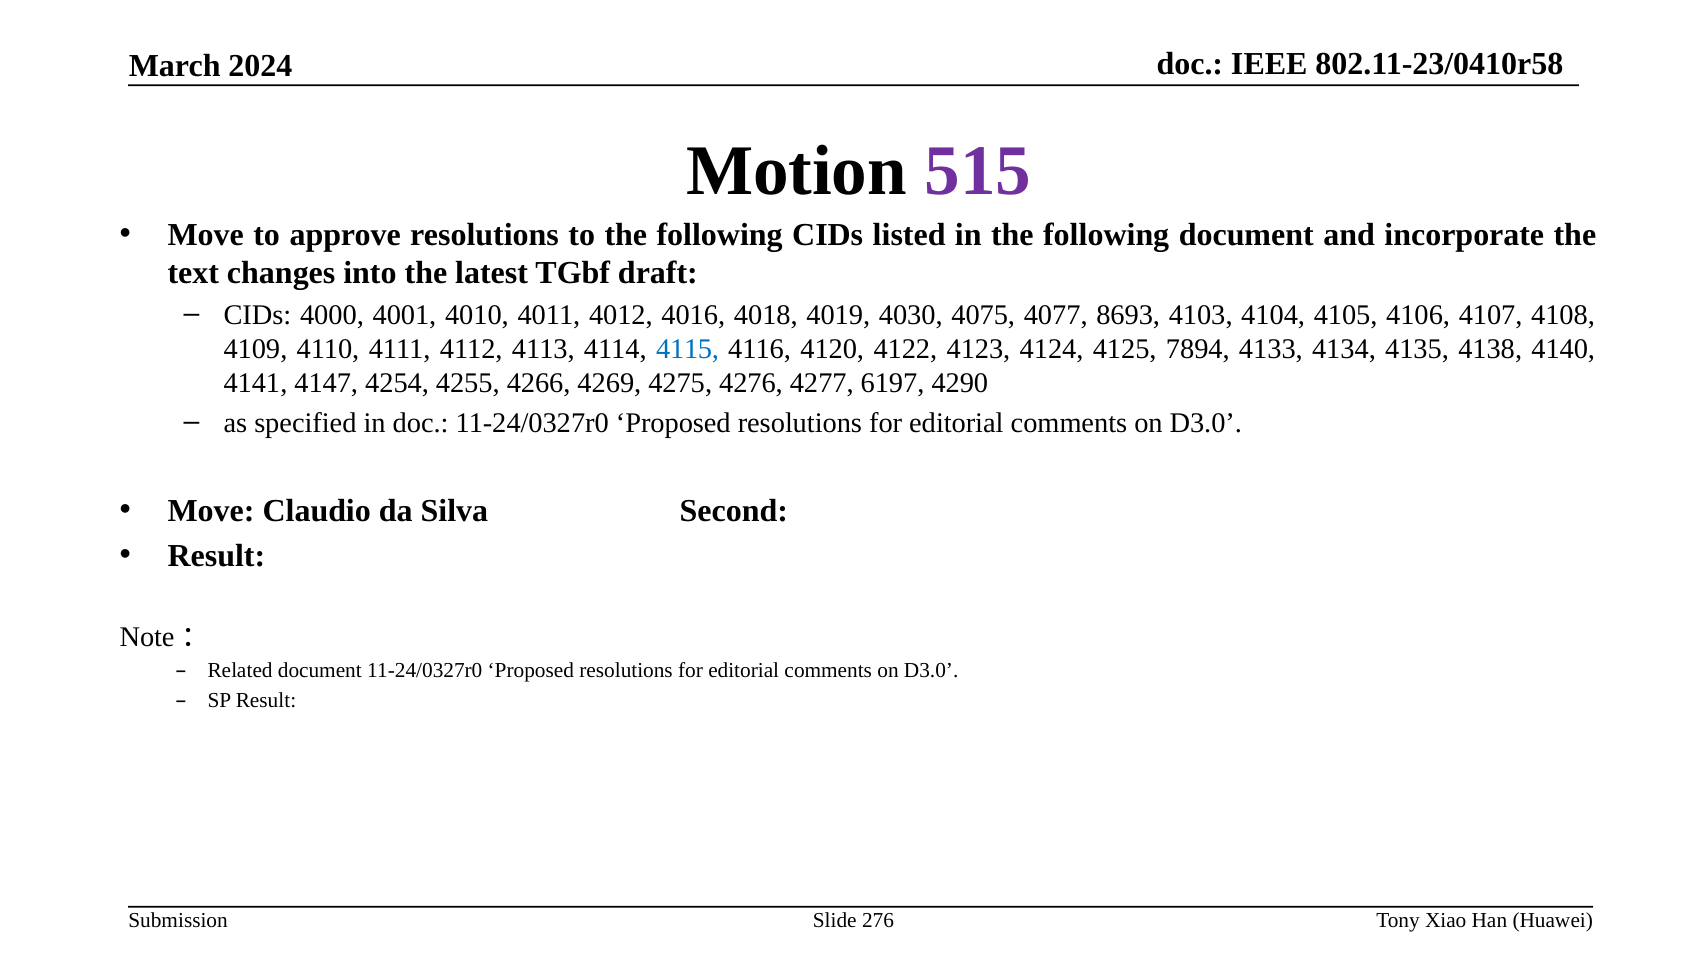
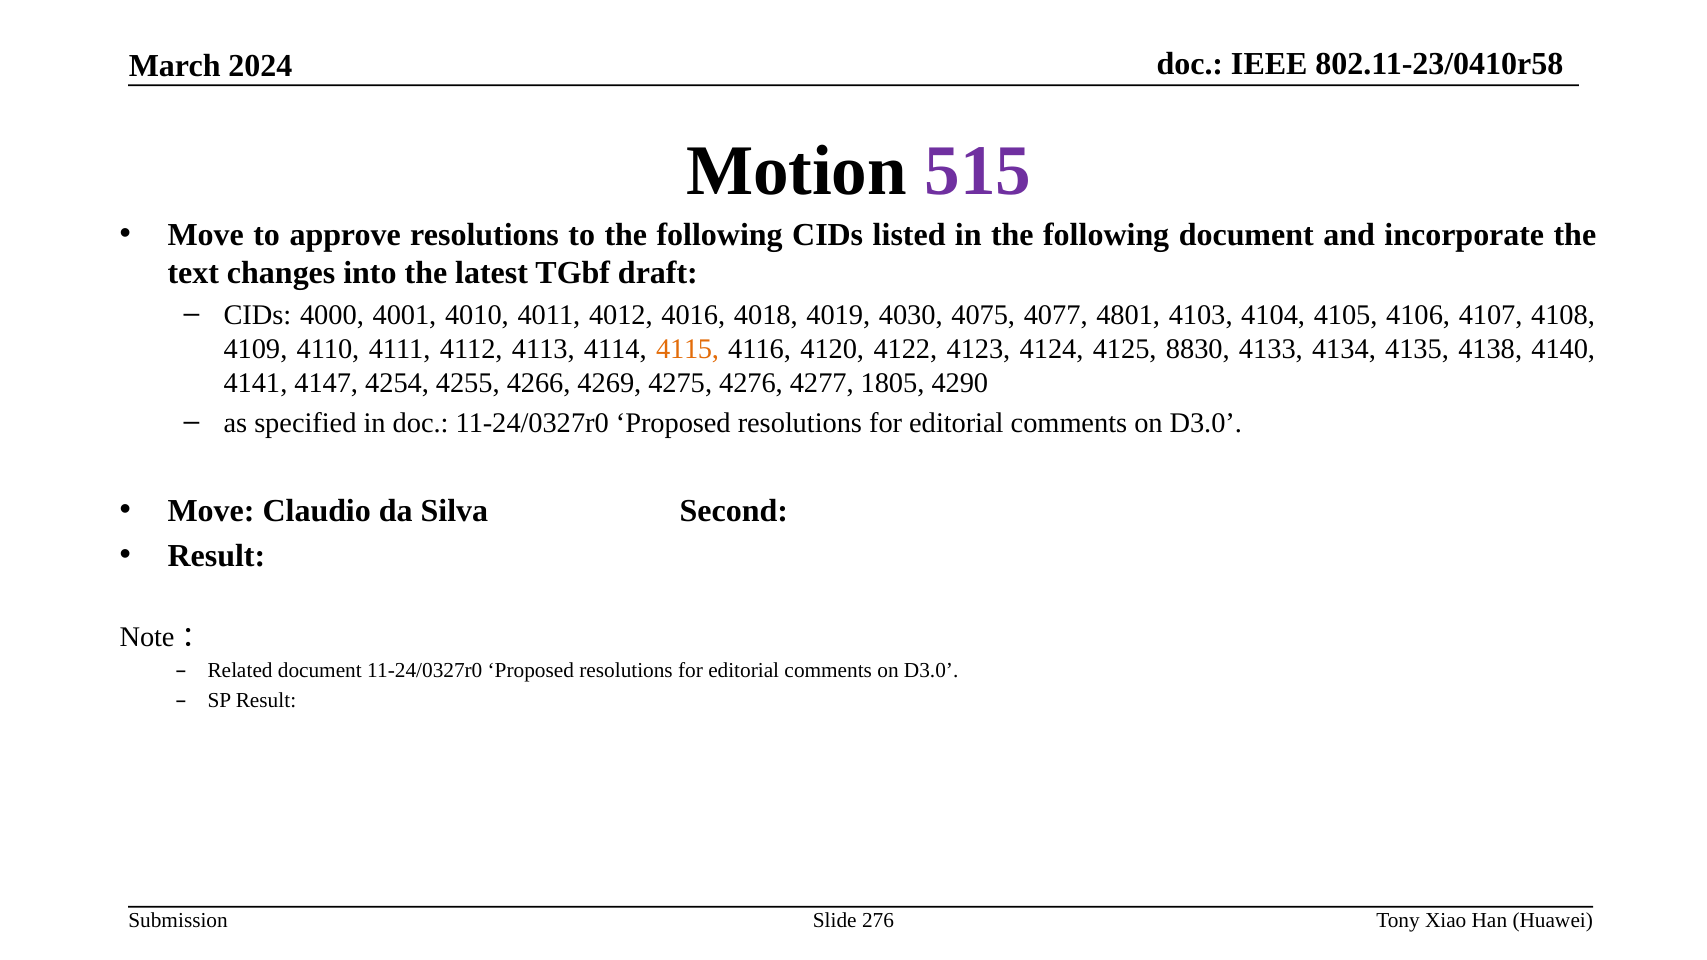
8693: 8693 -> 4801 (1128, 315)
4115 colour: blue -> orange (688, 349)
7894: 7894 -> 8830 (1198, 349)
6197: 6197 -> 1805 (893, 383)
